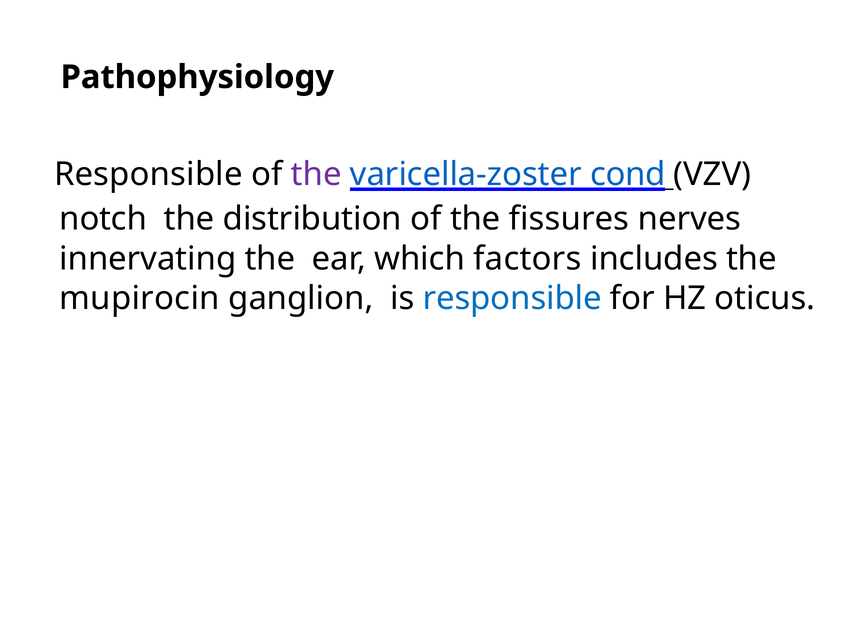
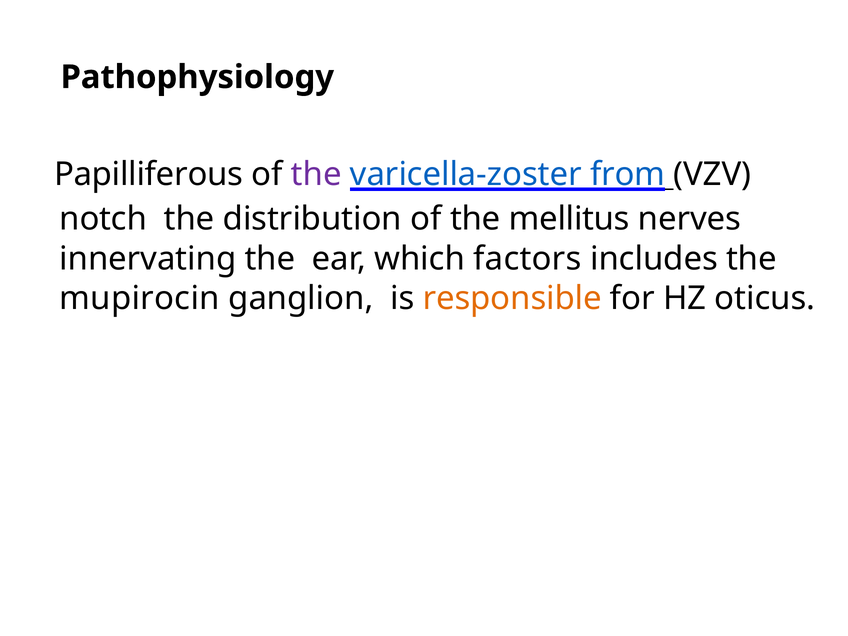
Responsible: Responsible -> Papilliferous (149, 174)
cond: cond -> from (628, 174)
fissures: fissures -> mellitus (569, 219)
responsible colour: blue -> orange (512, 298)
